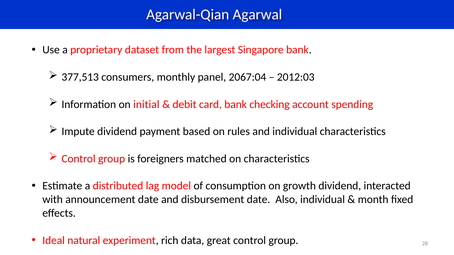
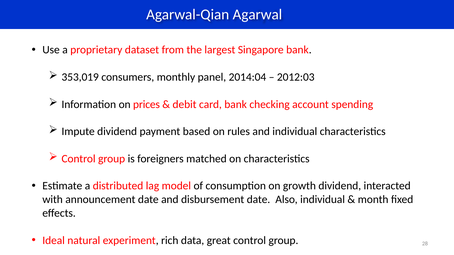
377,513: 377,513 -> 353,019 (80, 77)
2067:04: 2067:04 -> 2014:04 (247, 77)
initial: initial -> prices (146, 104)
